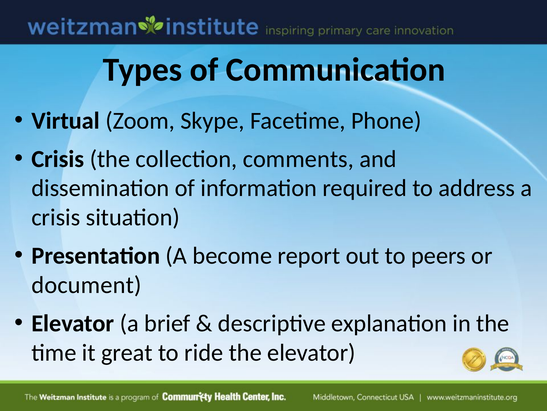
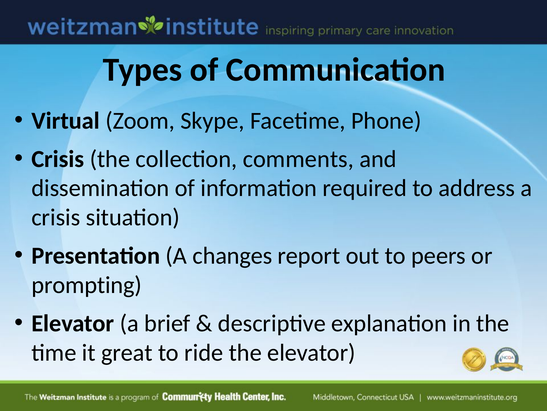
become: become -> changes (232, 255)
document: document -> prompting (87, 285)
